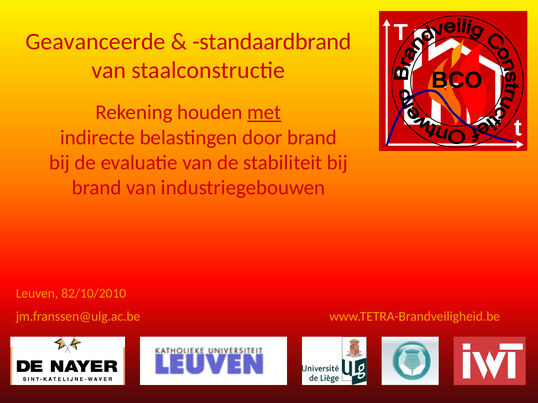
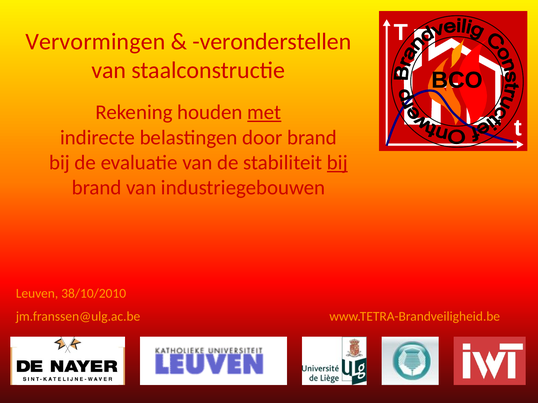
Geavanceerde: Geavanceerde -> Vervormingen (95, 42)
standaardbrand: standaardbrand -> veronderstellen (272, 42)
bij underline: none -> present (337, 163)
82/10/2010: 82/10/2010 -> 38/10/2010 (94, 294)
